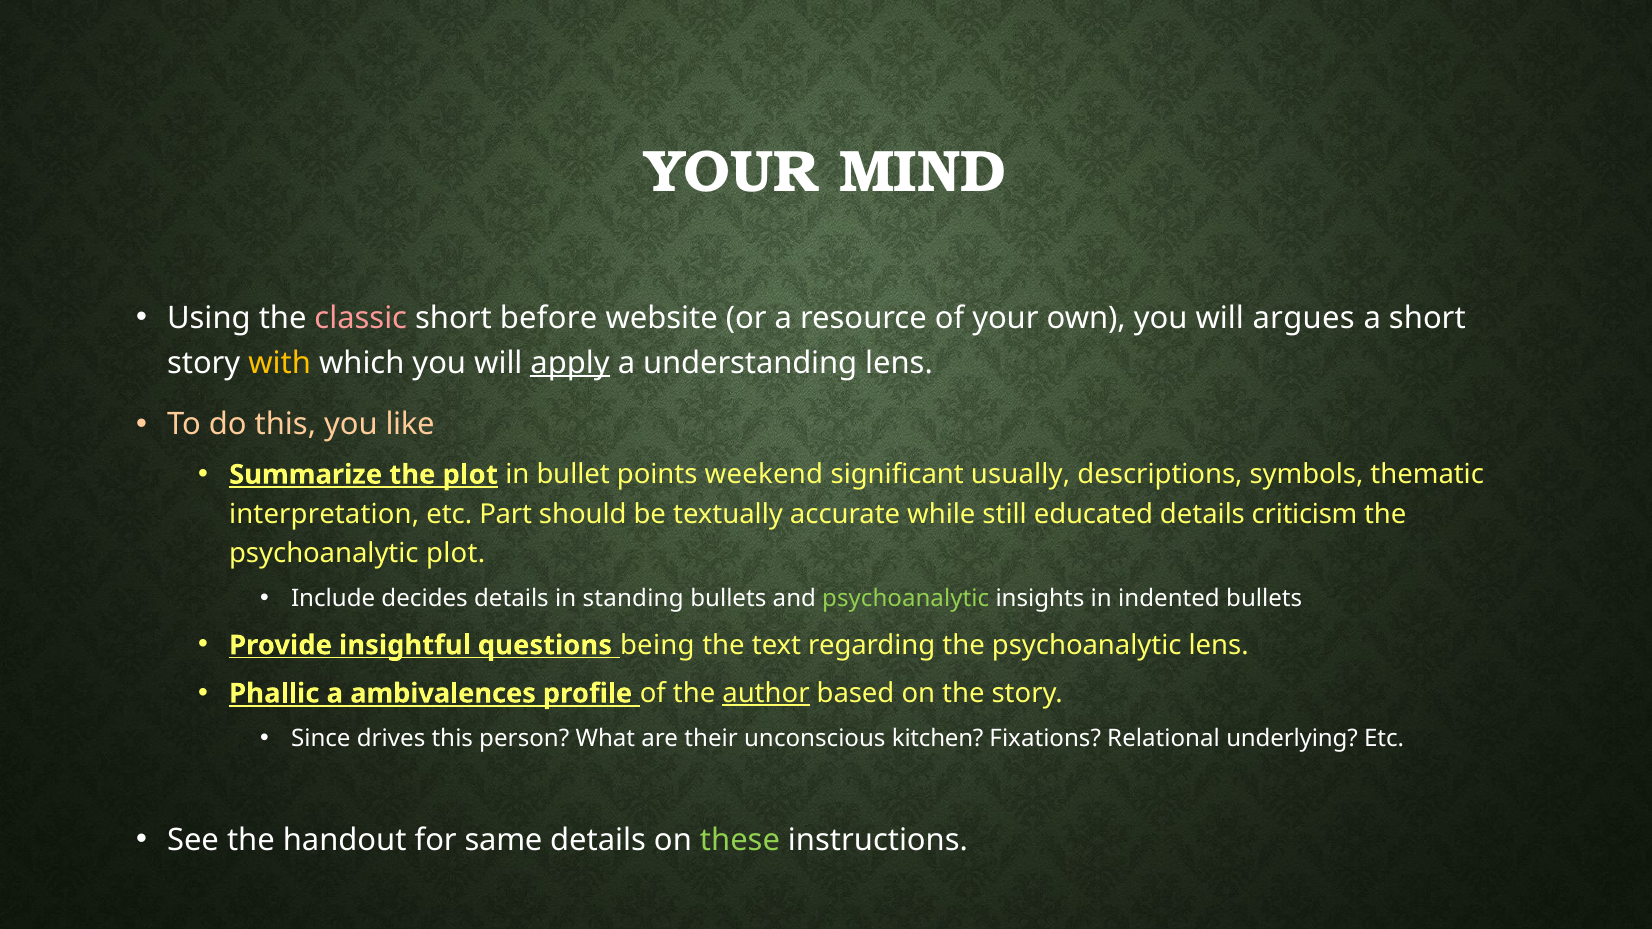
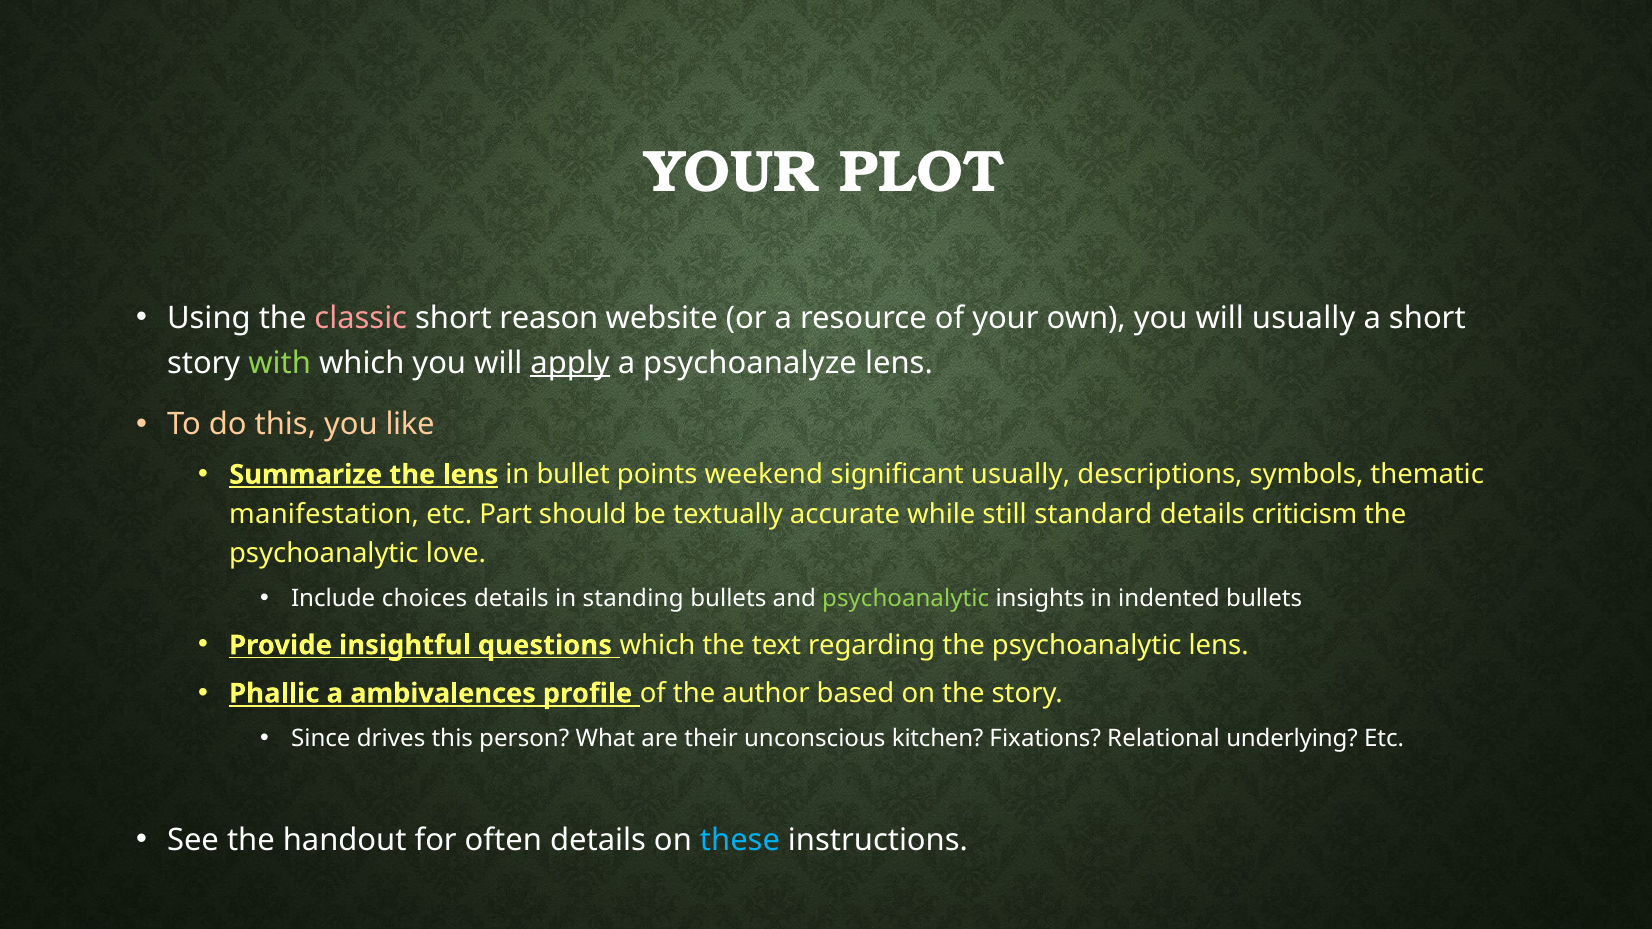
MIND: MIND -> PLOT (922, 172)
before: before -> reason (549, 318)
will argues: argues -> usually (1304, 318)
with colour: yellow -> light green (280, 363)
understanding: understanding -> psychoanalyze (750, 363)
the plot: plot -> lens (470, 475)
interpretation: interpretation -> manifestation (324, 514)
educated: educated -> standard (1093, 514)
psychoanalytic plot: plot -> love (456, 554)
decides: decides -> choices (425, 599)
questions being: being -> which (657, 645)
author underline: present -> none (766, 694)
same: same -> often (503, 840)
these colour: light green -> light blue (740, 840)
